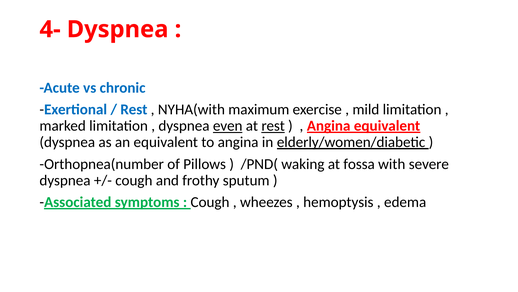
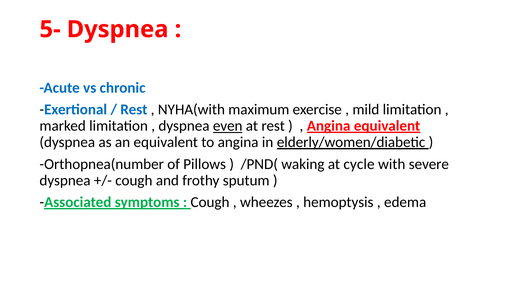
4-: 4- -> 5- (50, 29)
rest underline: present -> none (273, 126)
fossa: fossa -> cycle (359, 164)
